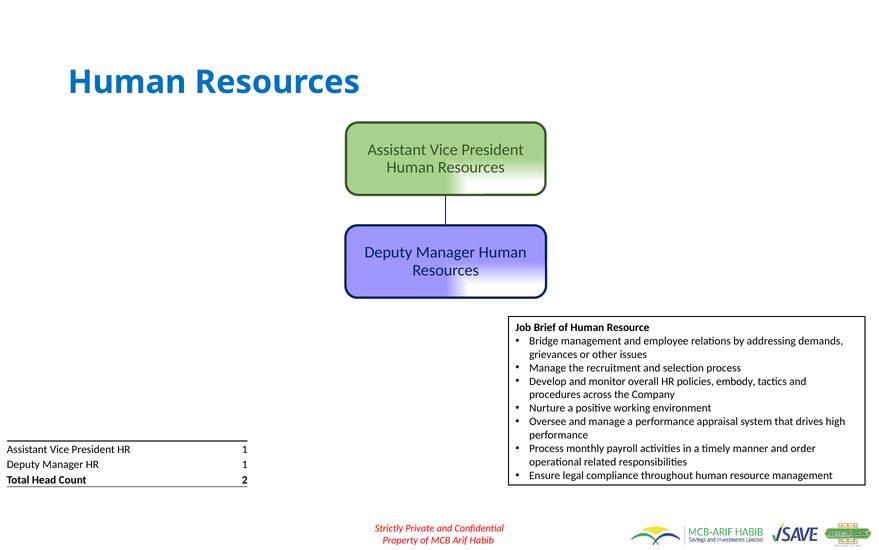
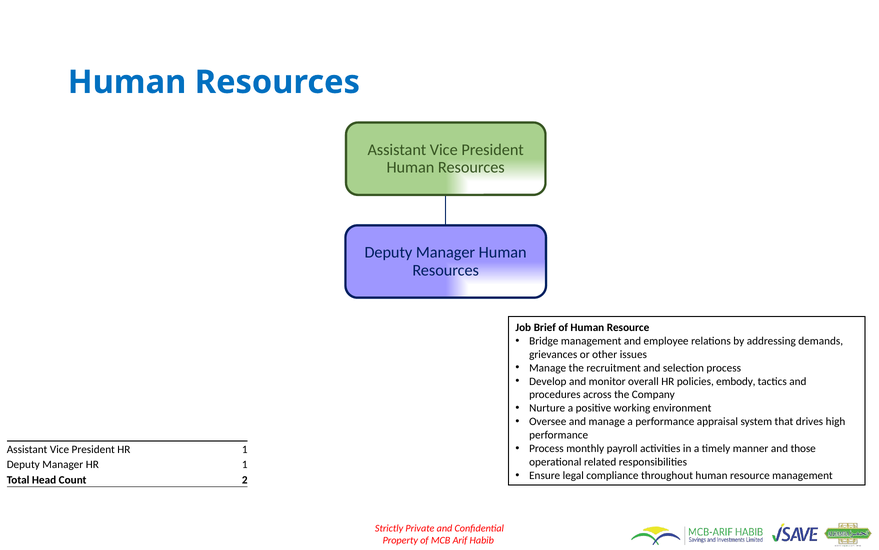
order: order -> those (803, 448)
